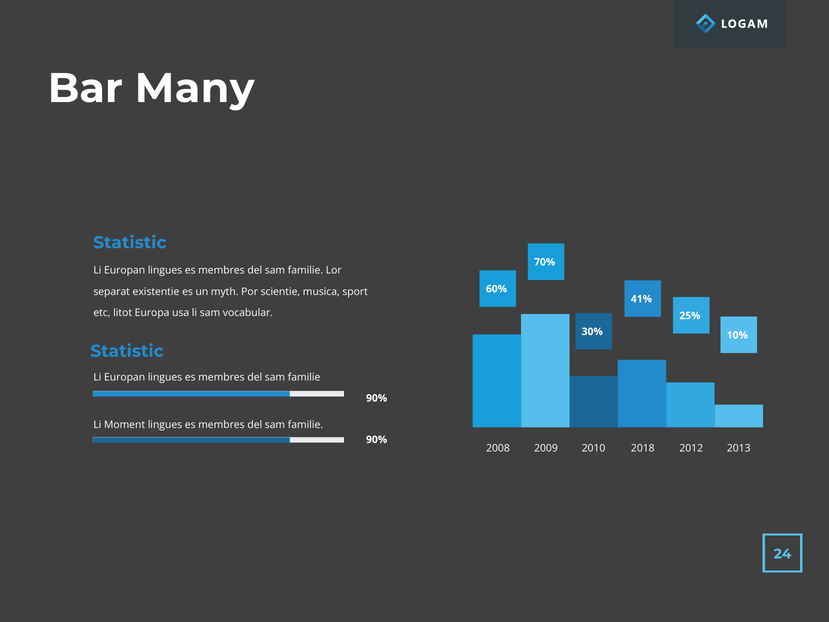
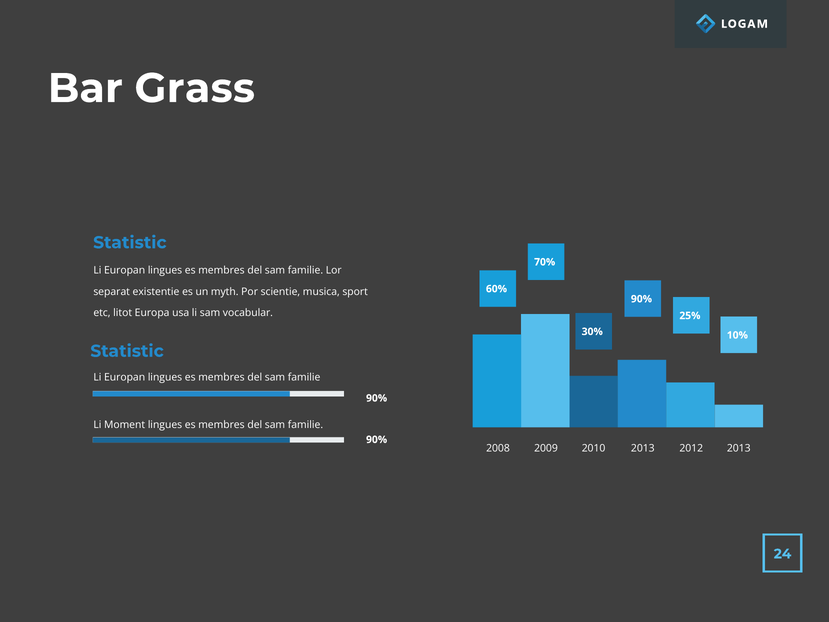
Many: Many -> Grass (195, 88)
41%: 41% -> 90% (641, 299)
2010 2018: 2018 -> 2013 (643, 448)
